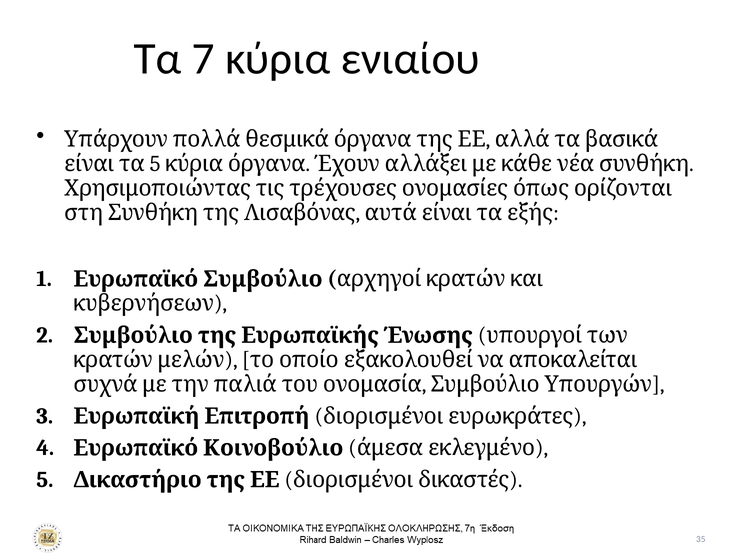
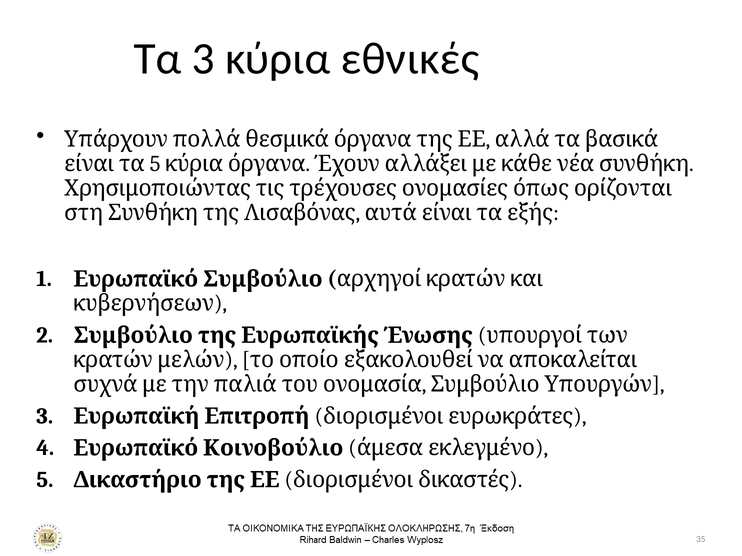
Τα 7: 7 -> 3 (203, 59)
ενιαίου: ενιαίου -> εθνικές (410, 59)
